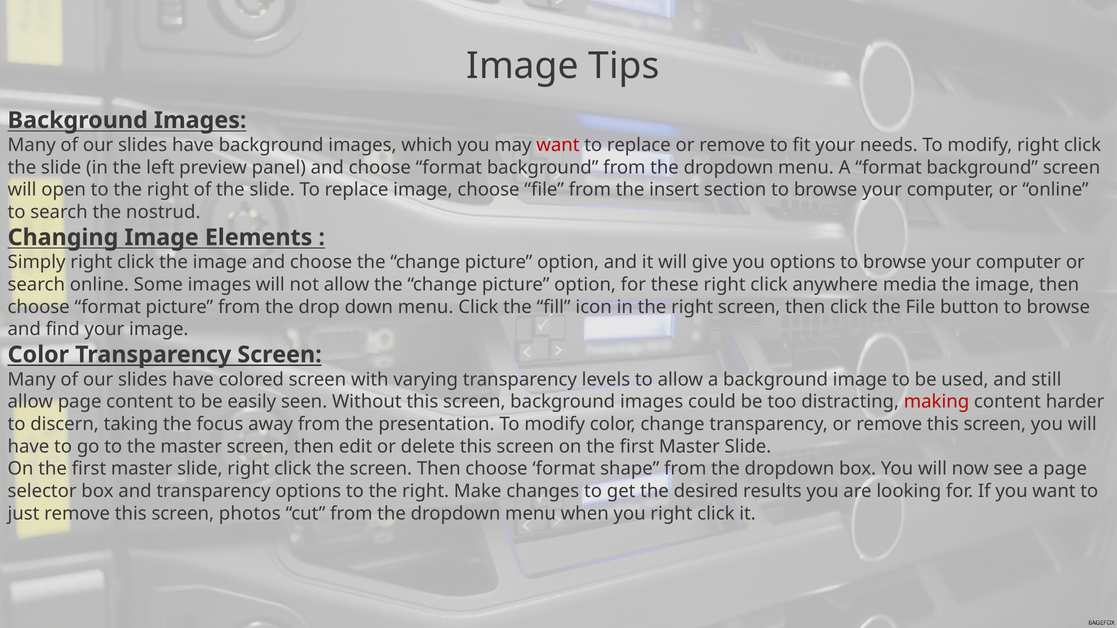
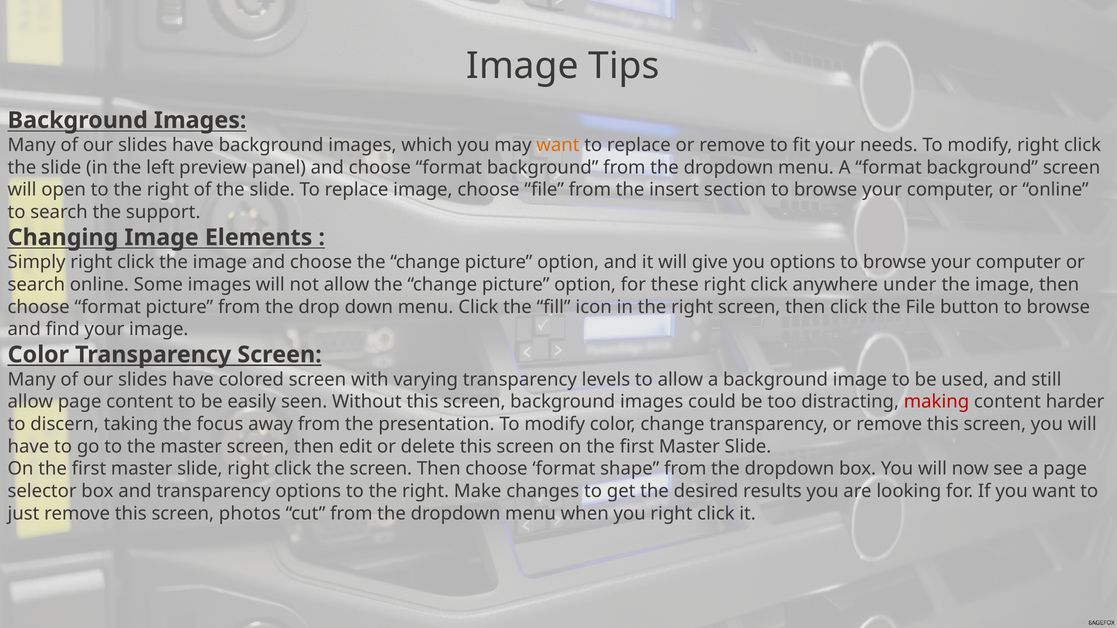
want colour: red -> orange (558, 145)
nostrud: nostrud -> support (163, 212)
media: media -> under (910, 285)
